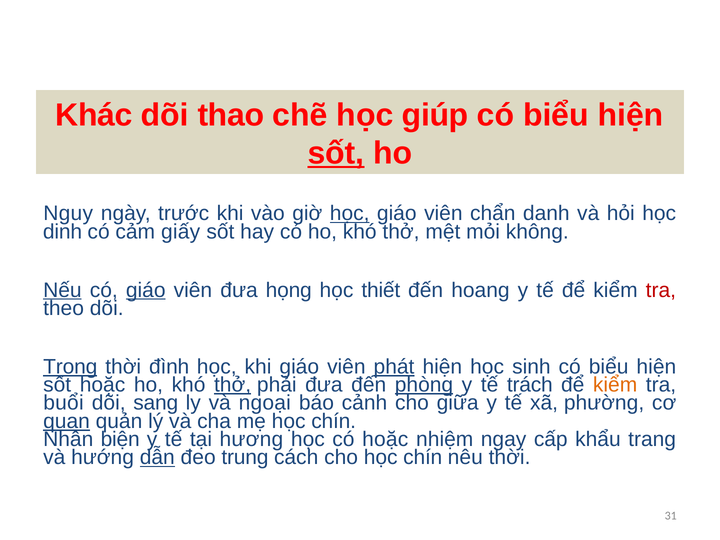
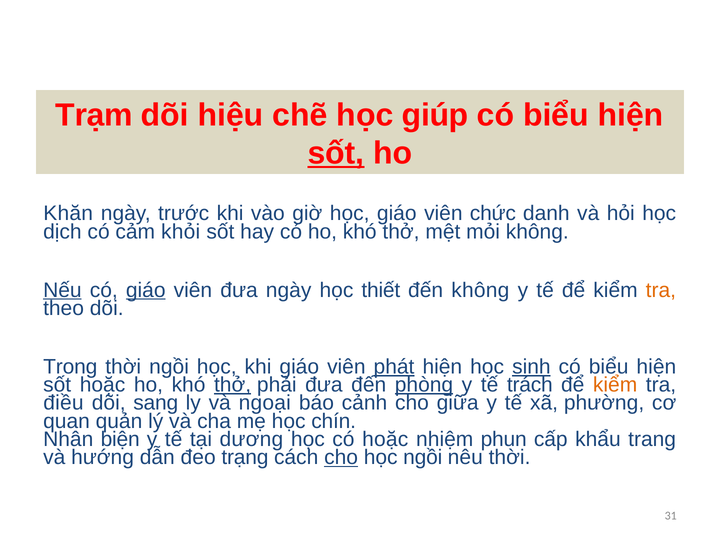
Khác: Khác -> Trạm (94, 115)
thao: thao -> hiệu (231, 115)
Nguy: Nguy -> Khăn (68, 213)
học underline: present -> none (350, 213)
chẩn: chẩn -> chức (493, 213)
dinh: dinh -> dịch (62, 232)
giấy: giấy -> khỏi (181, 232)
đưa họng: họng -> ngày (289, 290)
đến hoang: hoang -> không (480, 290)
tra colour: red -> orange (661, 290)
Trong underline: present -> none (70, 367)
thời đình: đình -> ngồi (169, 367)
sinh underline: none -> present (531, 367)
buổi: buổi -> điều (64, 403)
quan underline: present -> none (67, 421)
hương: hương -> dương (251, 439)
ngay: ngay -> phun (504, 439)
dẫn underline: present -> none (157, 457)
trung: trung -> trạng (245, 457)
cho underline: none -> present (341, 457)
chín: chín -> ngồi (423, 457)
